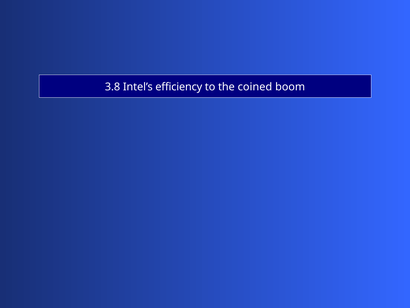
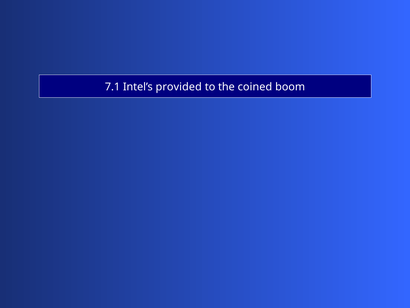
3.8: 3.8 -> 7.1 (113, 87)
efficiency: efficiency -> provided (179, 87)
